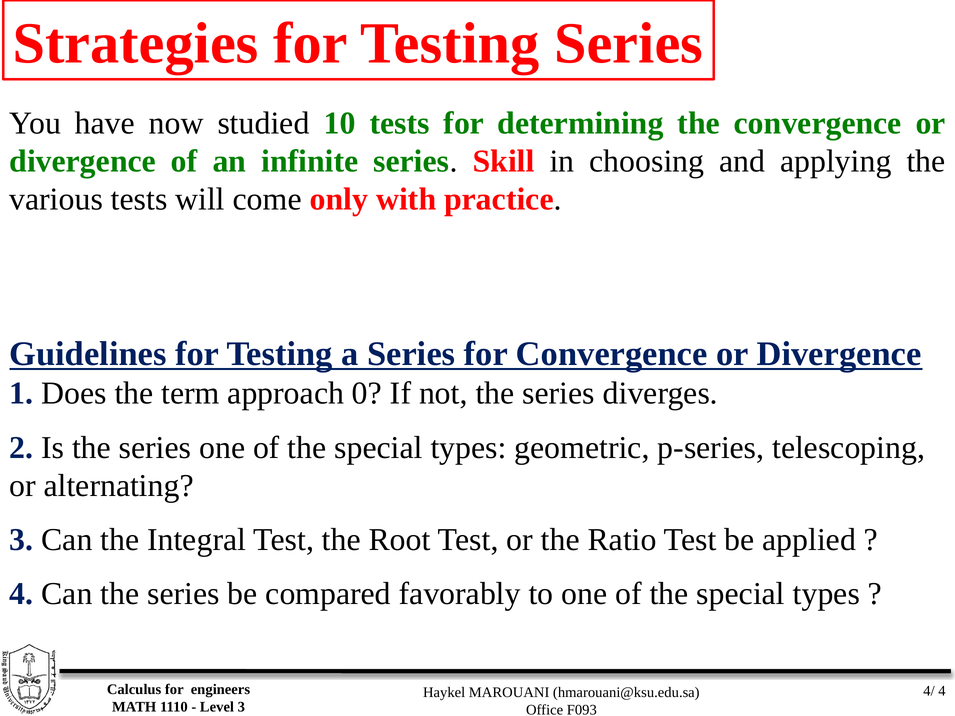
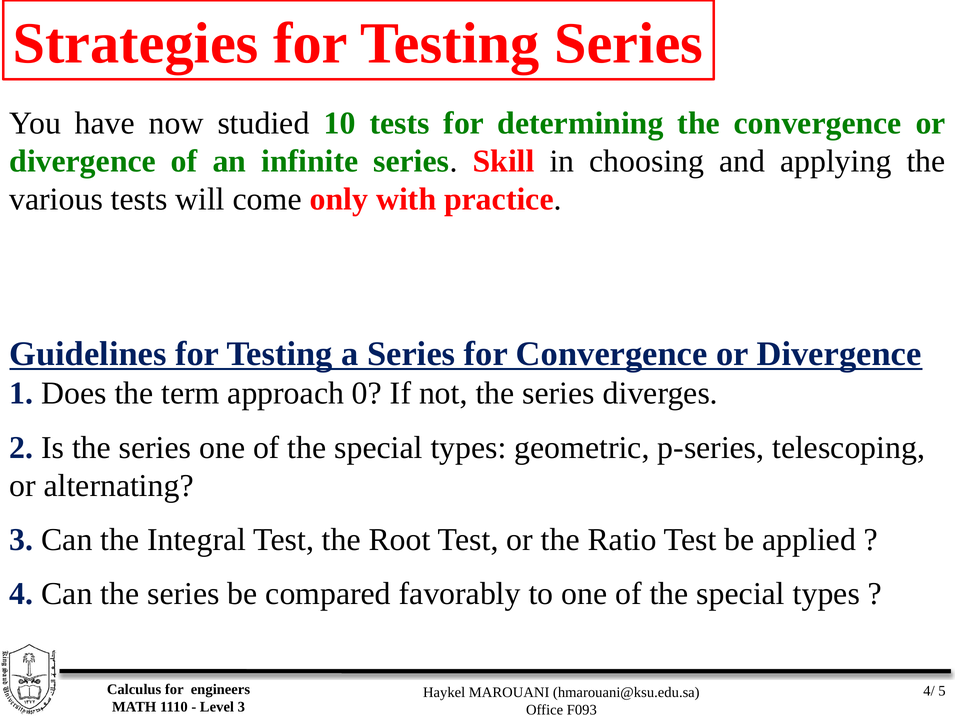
4/ 4: 4 -> 5 (942, 691)
